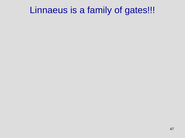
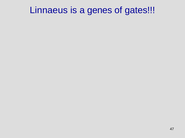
family: family -> genes (100, 10)
